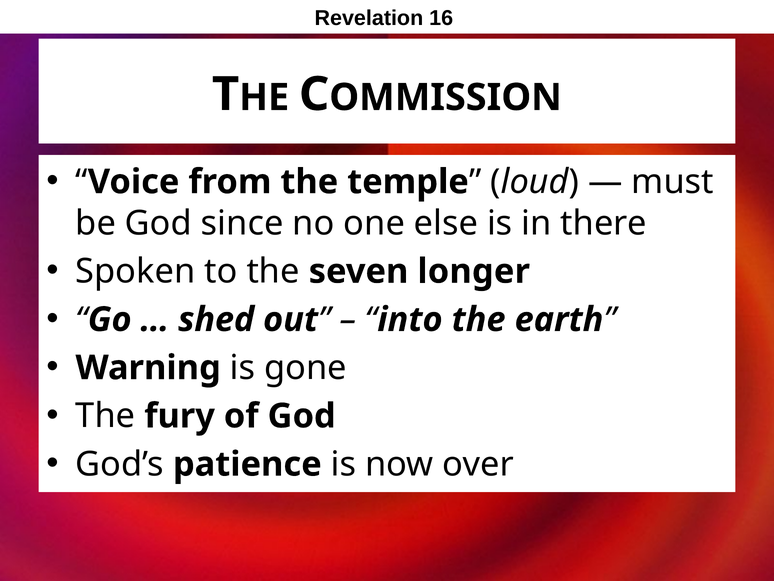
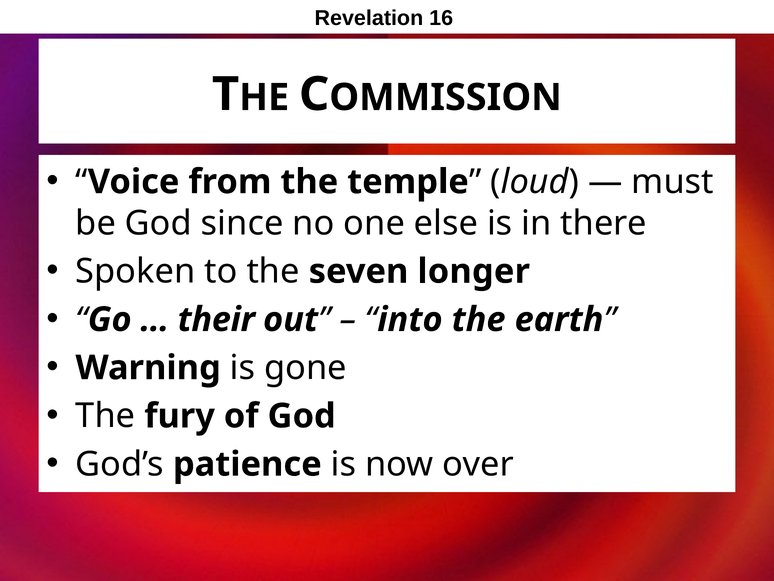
shed: shed -> their (216, 319)
